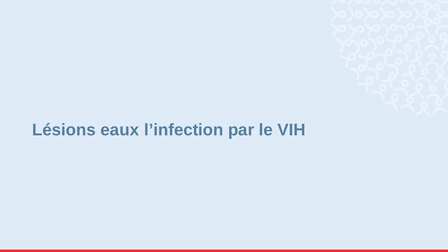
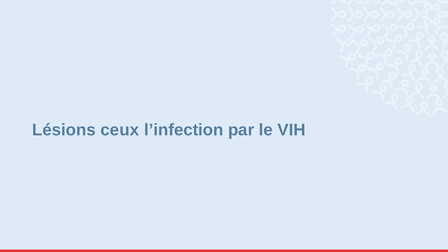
eaux: eaux -> ceux (120, 130)
